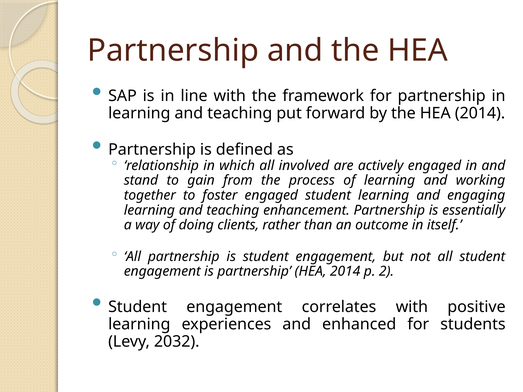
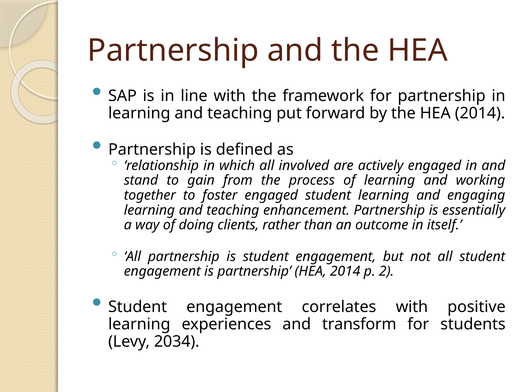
enhanced: enhanced -> transform (359, 324)
2032: 2032 -> 2034 (177, 342)
